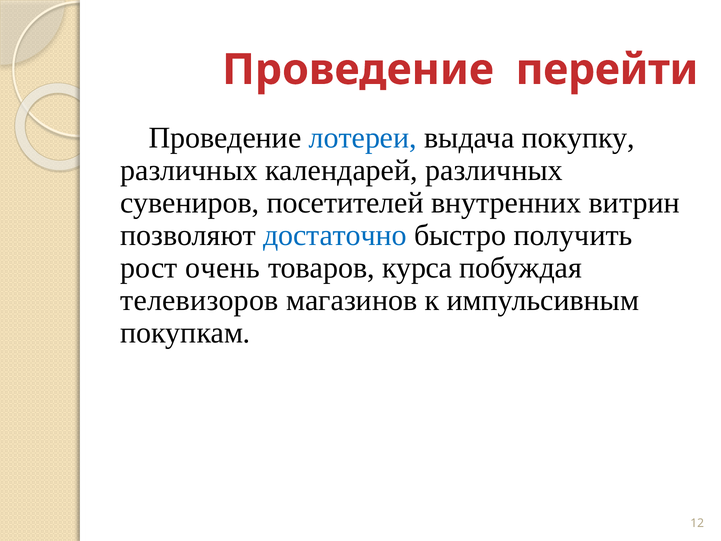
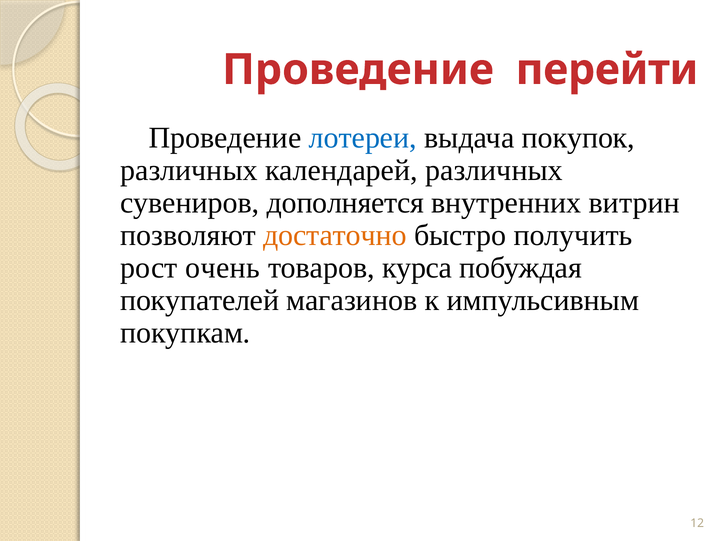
покупку: покупку -> покупок (578, 138)
посетителей: посетителей -> дополняется (345, 203)
достаточно colour: blue -> orange (335, 235)
телевизоров: телевизоров -> покупателей (200, 300)
